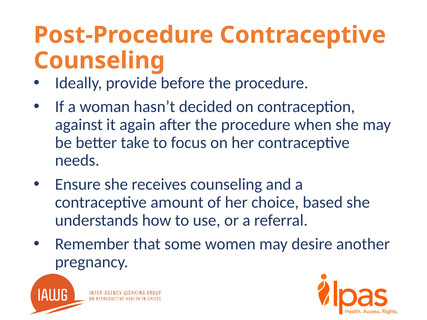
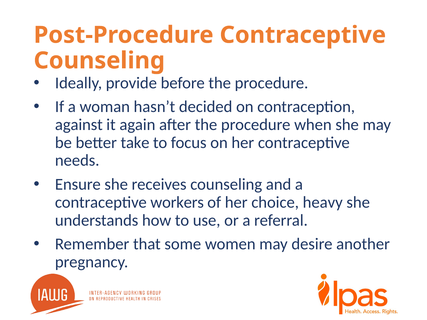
amount: amount -> workers (177, 202)
based: based -> heavy (323, 202)
